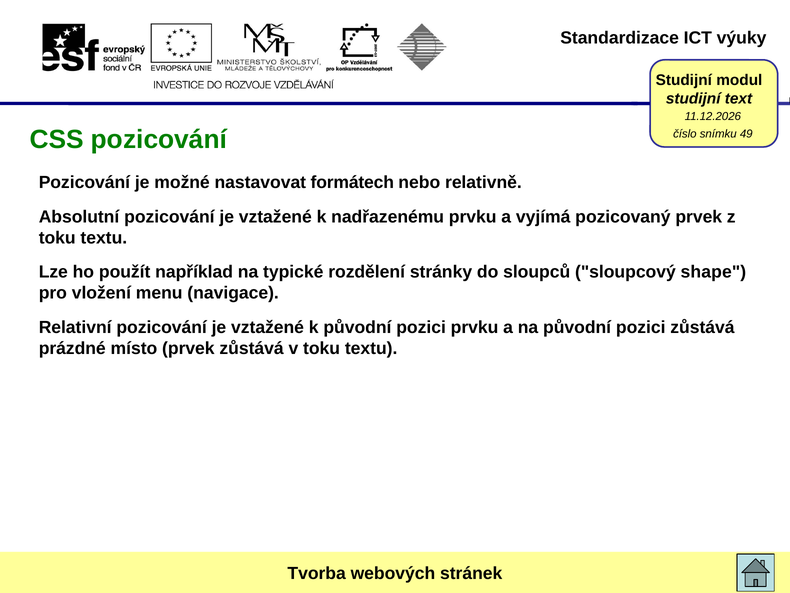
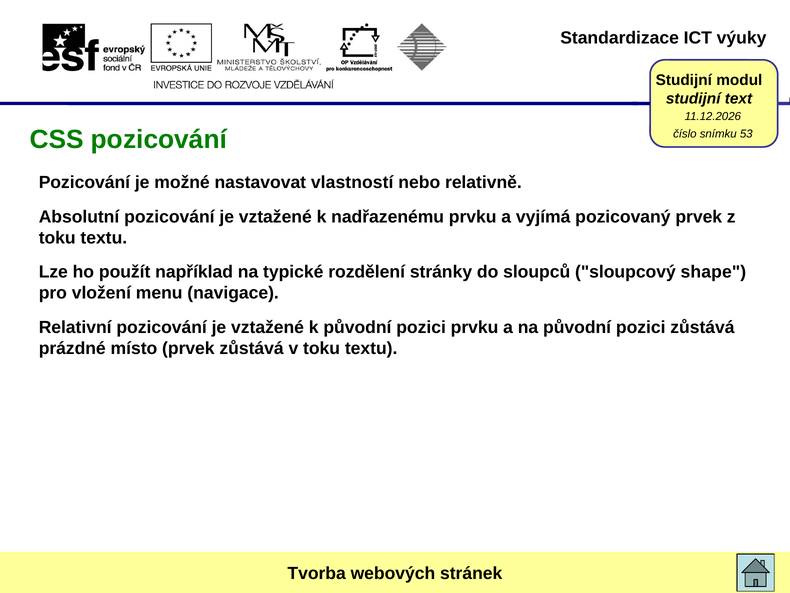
49: 49 -> 53 (746, 134)
formátech: formátech -> vlastností (352, 182)
